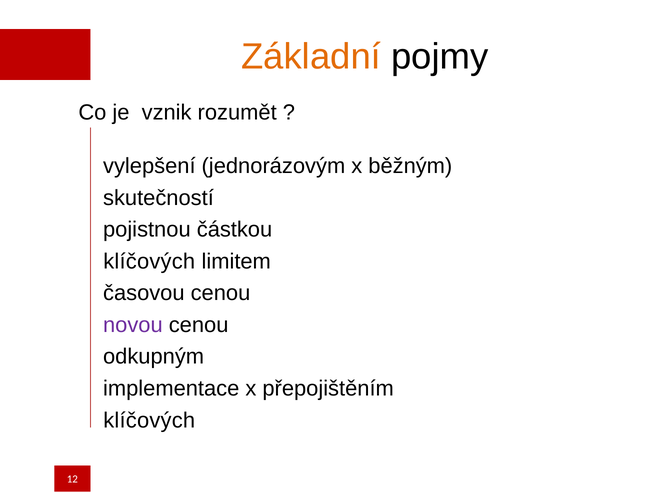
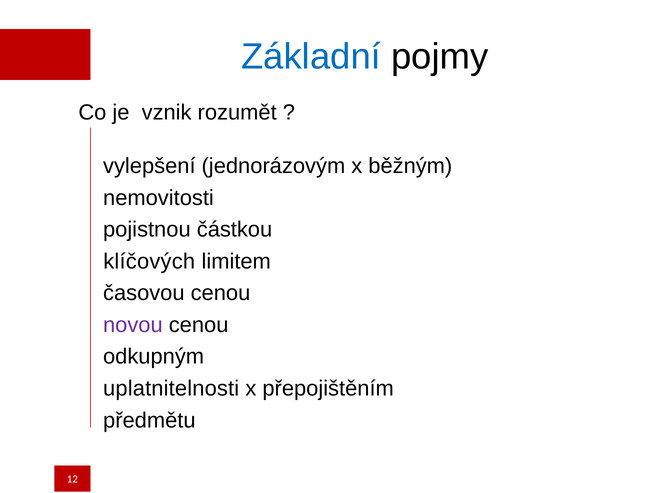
Základní colour: orange -> blue (311, 57)
skutečností: skutečností -> nemovitosti (158, 198)
implementace: implementace -> uplatnitelnosti (171, 388)
klíčových: klíčových -> předmětu (149, 420)
